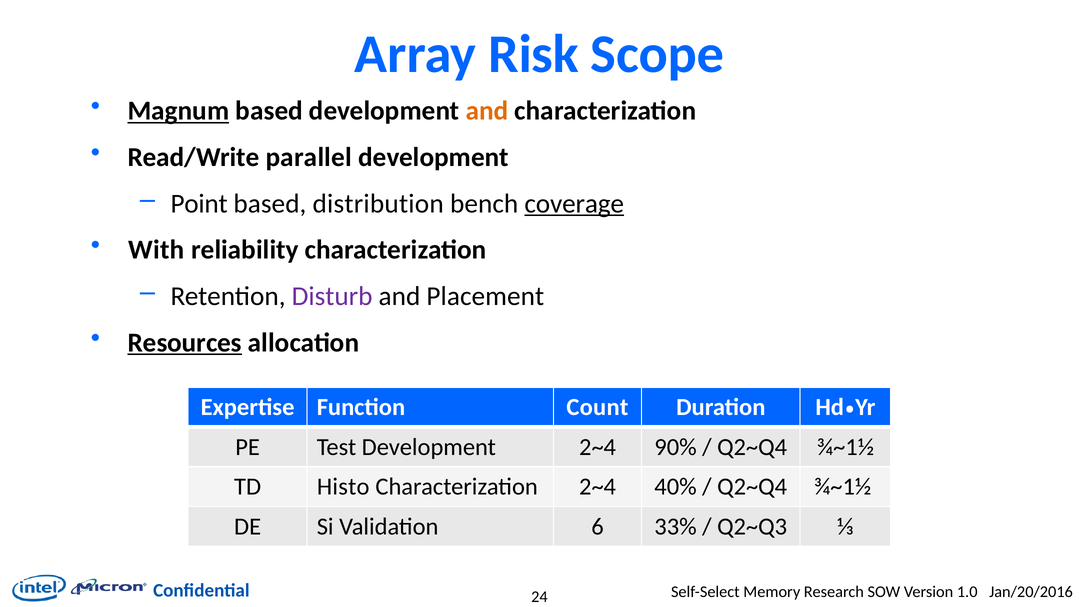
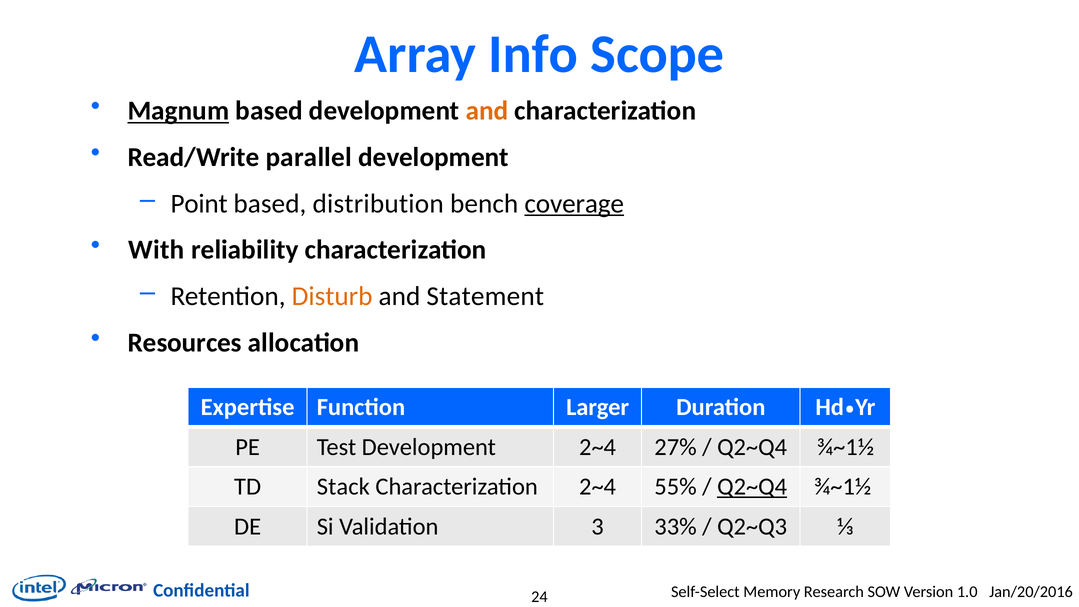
Risk: Risk -> Info (533, 54)
Disturb colour: purple -> orange (332, 296)
Placement: Placement -> Statement (485, 296)
Resources underline: present -> none (185, 343)
Count: Count -> Larger (598, 407)
90%: 90% -> 27% (676, 447)
Histo: Histo -> Stack (343, 487)
40%: 40% -> 55% (676, 487)
Q2~Q4 underline: none -> present (752, 487)
6: 6 -> 3 (598, 527)
